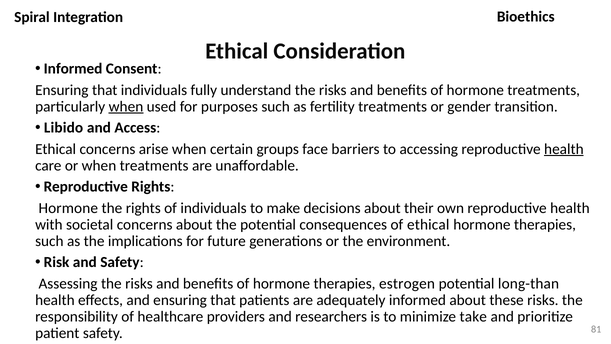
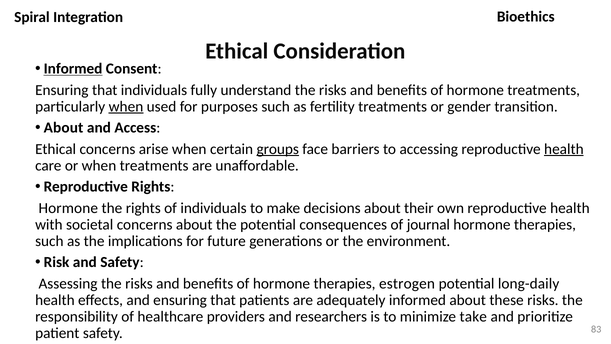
Informed underline: none -> present (73, 69)
Libido: Libido -> About (64, 128)
groups underline: none -> present (278, 149)
of ethical: ethical -> journal (428, 224)
long-than: long-than -> long-daily (529, 283)
81: 81 -> 83 (596, 329)
